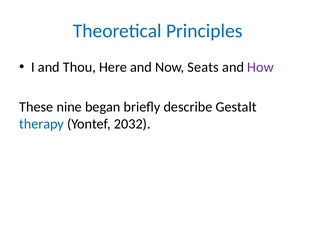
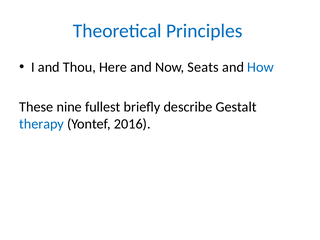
How colour: purple -> blue (260, 67)
began: began -> fullest (103, 107)
2032: 2032 -> 2016 (132, 124)
